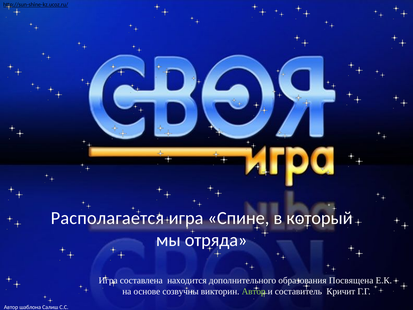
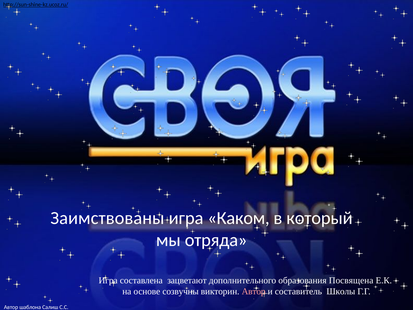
Располагается: Располагается -> Заимствованы (107, 218)
Спине: Спине -> Каком (239, 218)
находится: находится -> зацветают (187, 280)
Автор colour: light green -> pink (254, 291)
Кричит: Кричит -> Школы (341, 291)
